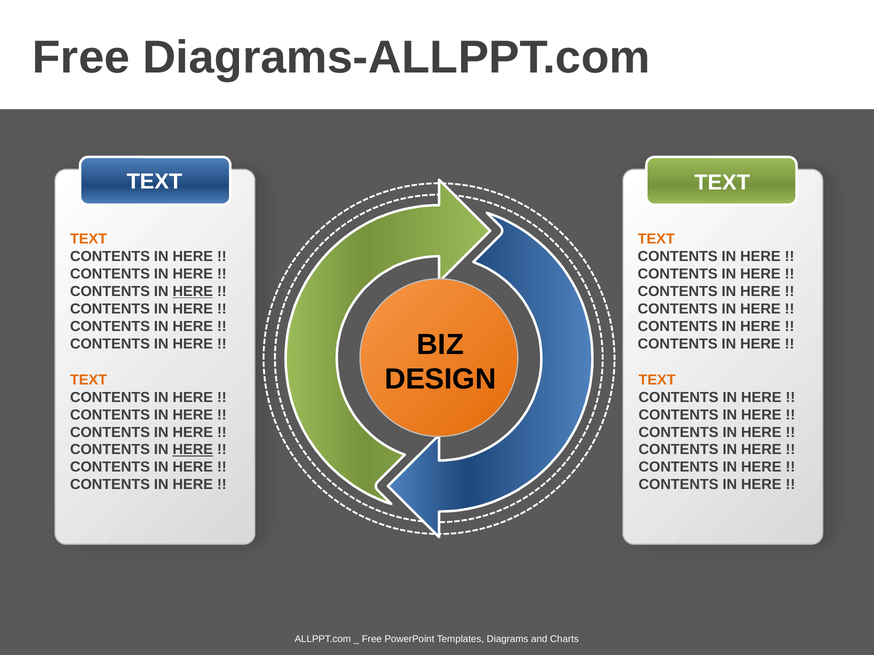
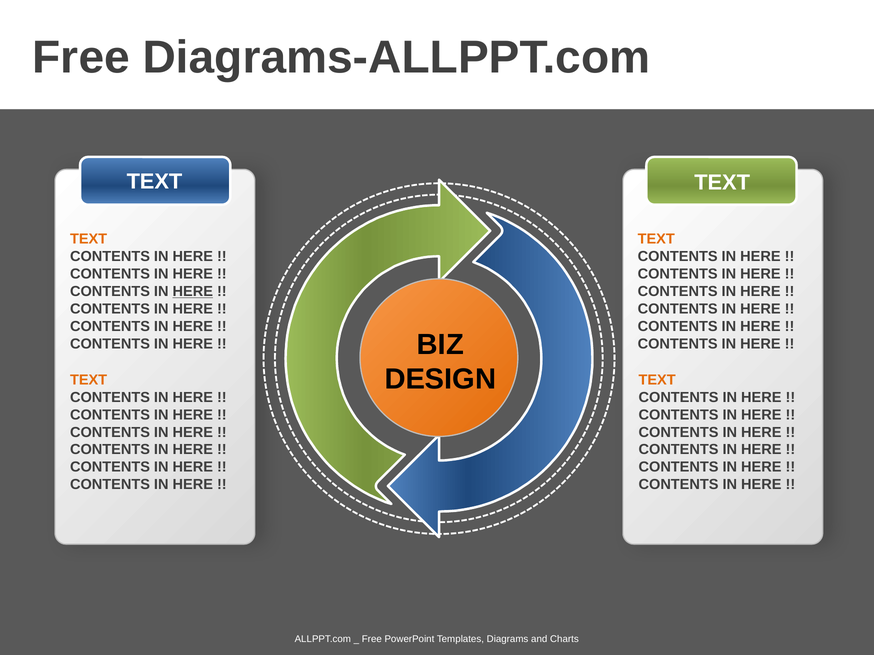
HERE underline: present -> none (193, 450)
